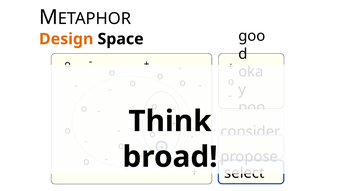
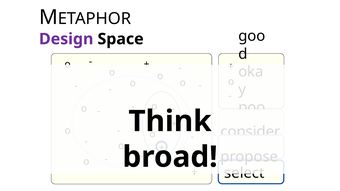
Design colour: orange -> purple (66, 39)
